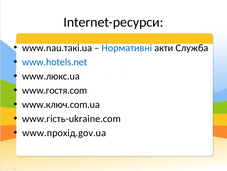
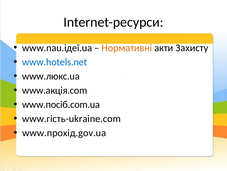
www.nau.такі.ua: www.nau.такі.ua -> www.nau.ідеї.ua (57, 48)
Нормативні colour: blue -> orange (127, 48)
Служба: Служба -> Захисту (192, 48)
www.гостя.com: www.гостя.com -> www.акція.com (55, 90)
www.ключ.com.ua: www.ключ.com.ua -> www.посіб.com.ua (61, 104)
